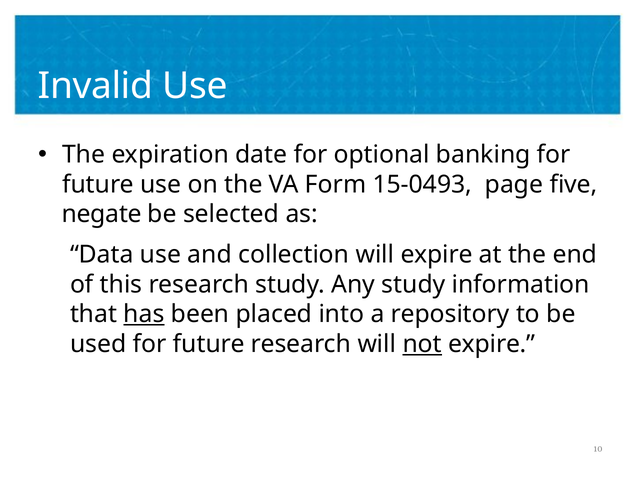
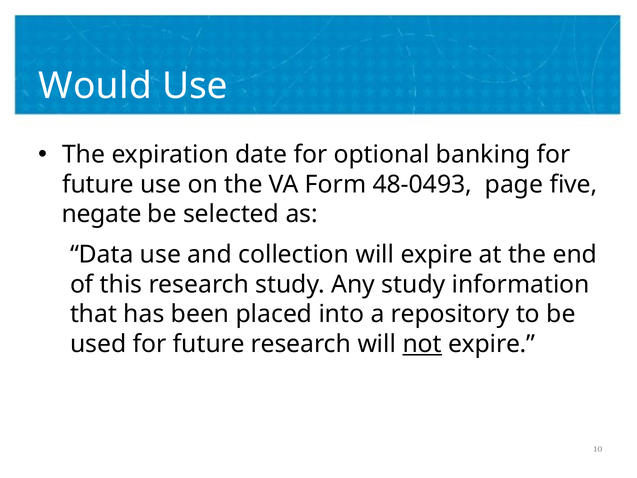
Invalid: Invalid -> Would (95, 86)
15-0493: 15-0493 -> 48-0493 (422, 184)
has underline: present -> none (144, 314)
